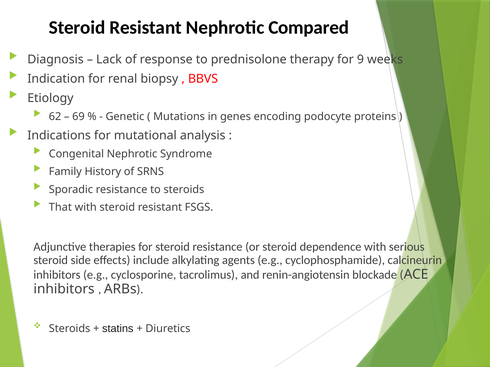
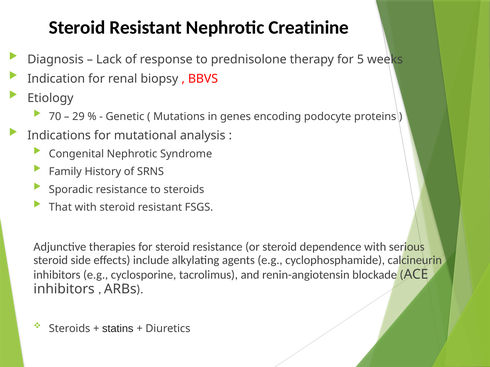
Compared: Compared -> Creatinine (309, 27)
9: 9 -> 5 (360, 60)
62: 62 -> 70 (55, 117)
69: 69 -> 29 (78, 117)
